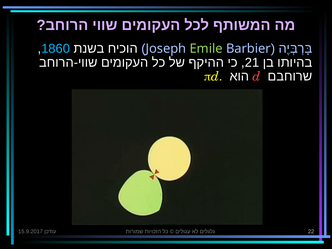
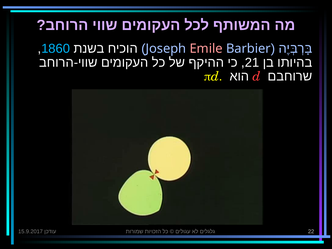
Emile colour: light green -> pink (206, 49)
